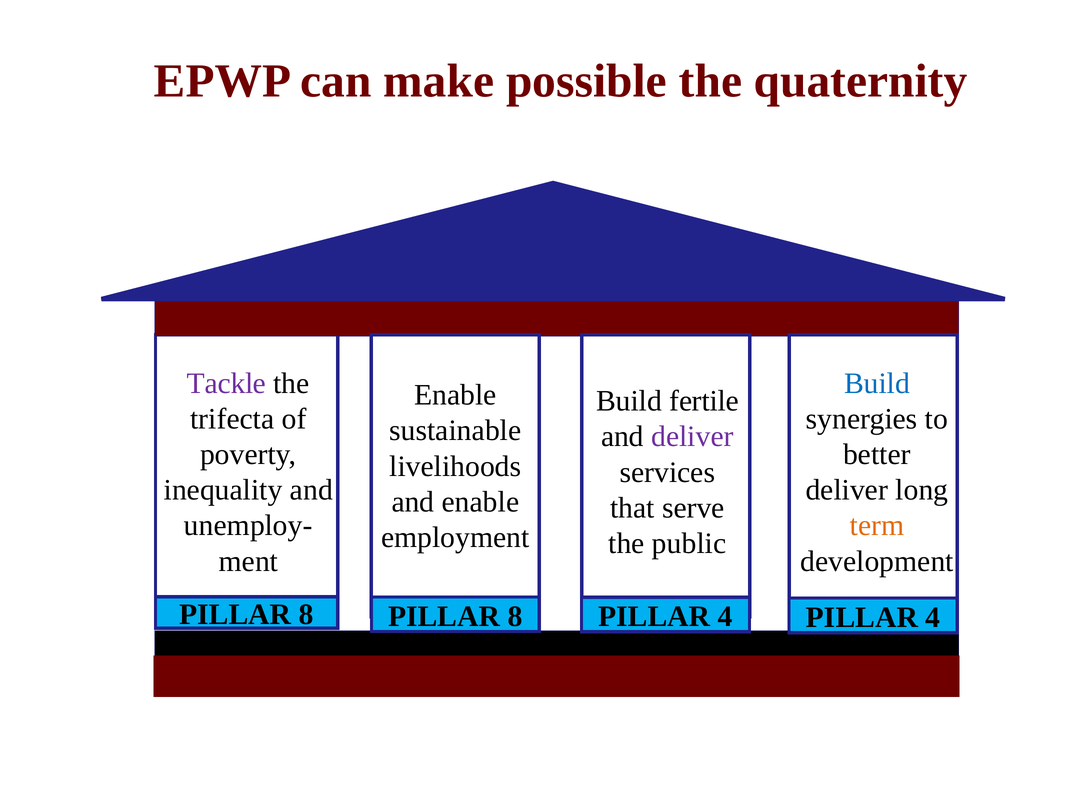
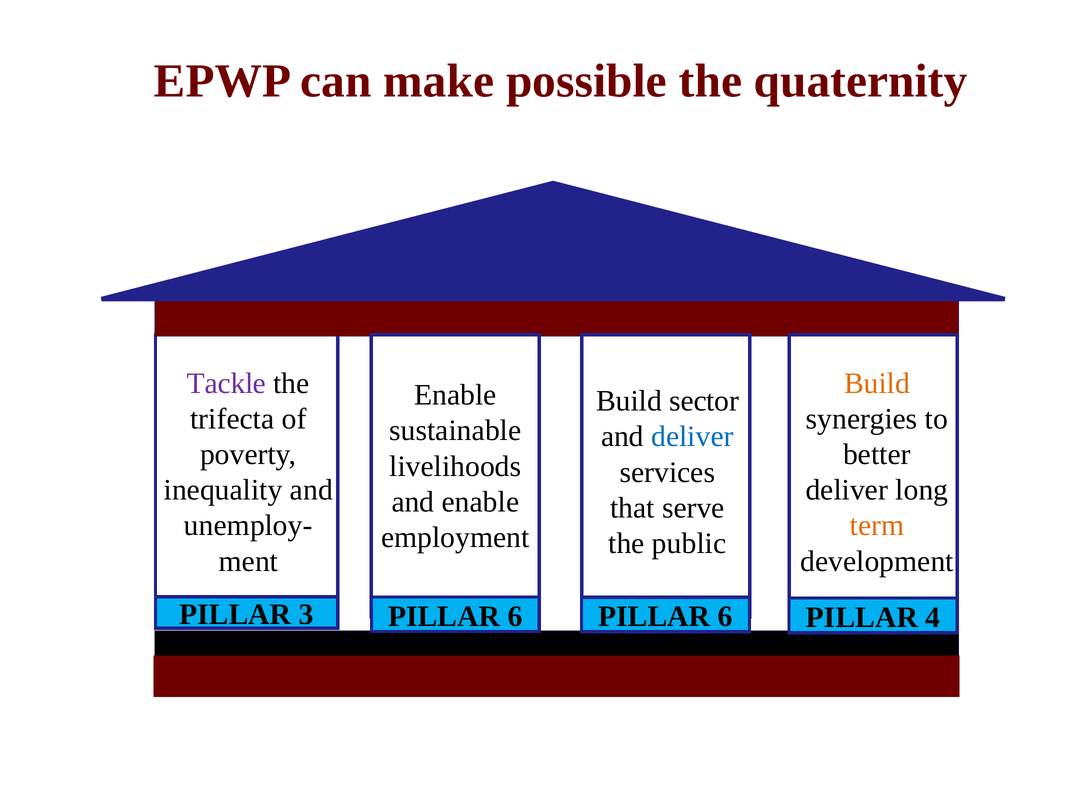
Build colour: blue -> orange (877, 383)
fertile: fertile -> sector (704, 401)
deliver colour: purple -> blue (692, 437)
8: 8 -> 3 (306, 615)
8: 8 -> 6 (515, 616)
4: 4 -> 6 (725, 616)
